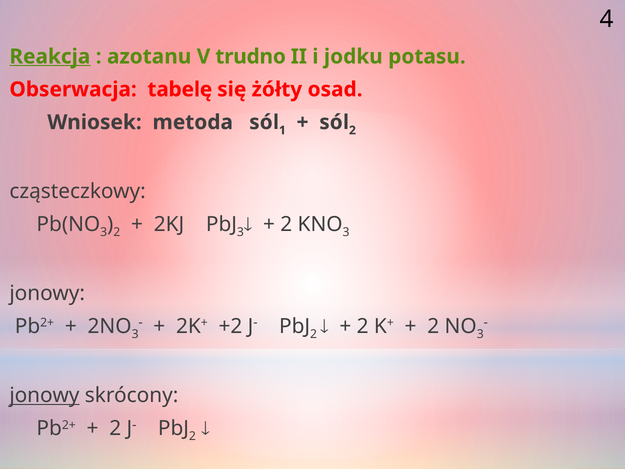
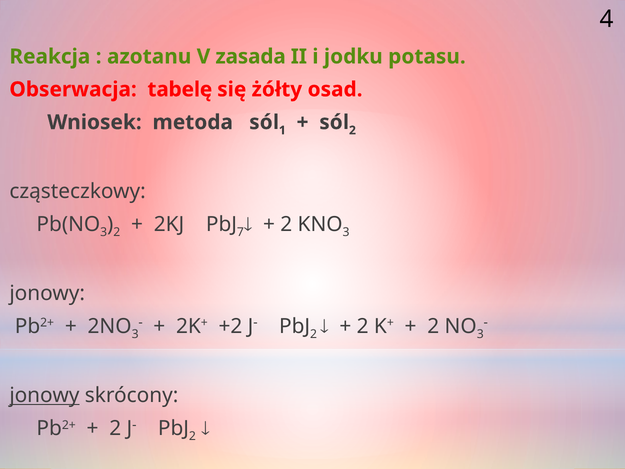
Reakcja underline: present -> none (50, 57)
trudno: trudno -> zasada (251, 57)
3: 3 -> 7 (240, 232)
